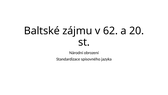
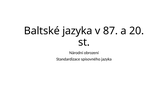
Baltské zájmu: zájmu -> jazyka (77, 31)
62: 62 -> 87 (110, 31)
